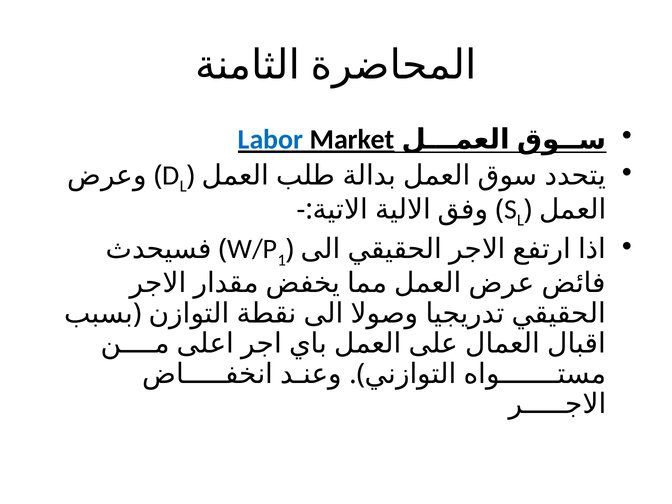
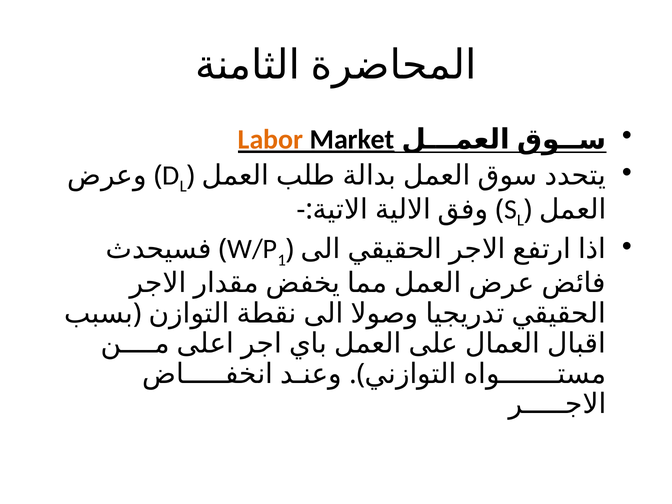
Labor colour: blue -> orange (271, 140)
